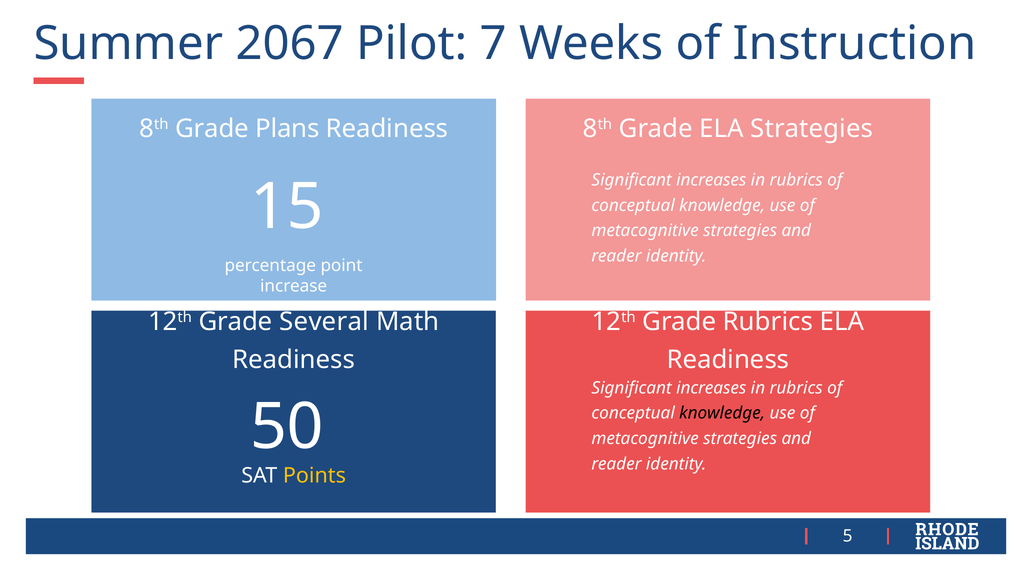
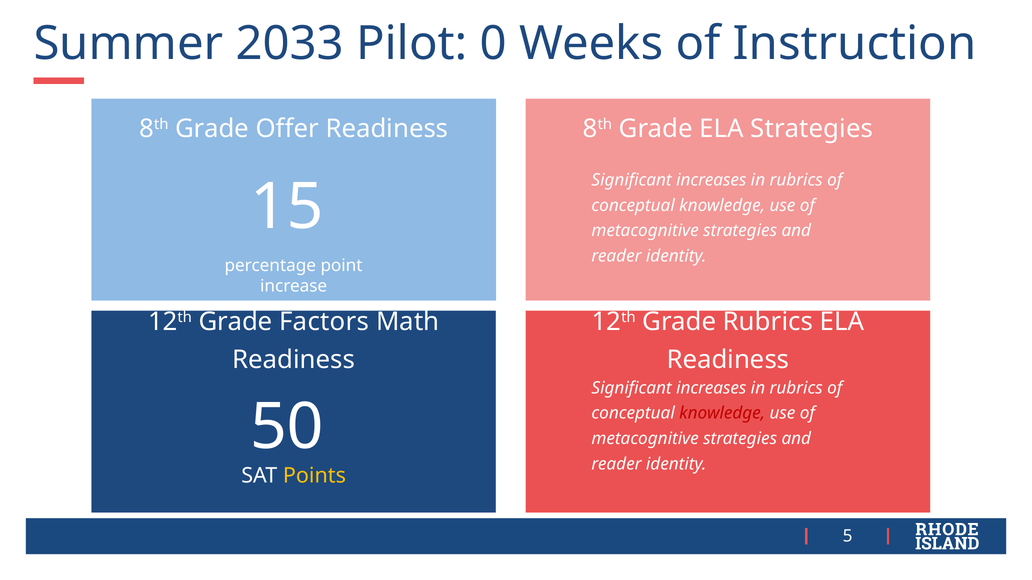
2067: 2067 -> 2033 (290, 44)
7: 7 -> 0 (493, 44)
Plans: Plans -> Offer (287, 129)
Several: Several -> Factors (324, 322)
knowledge colour: black -> red (722, 414)
